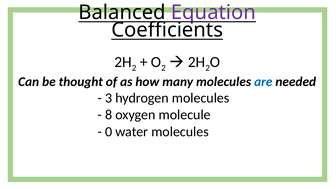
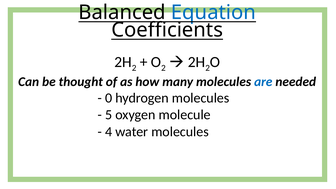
Equation colour: purple -> blue (213, 12)
3: 3 -> 0 (109, 98)
8: 8 -> 5 (109, 115)
0: 0 -> 4 (109, 132)
